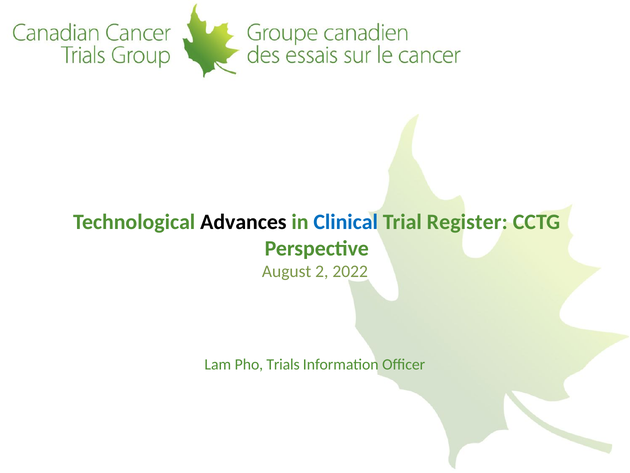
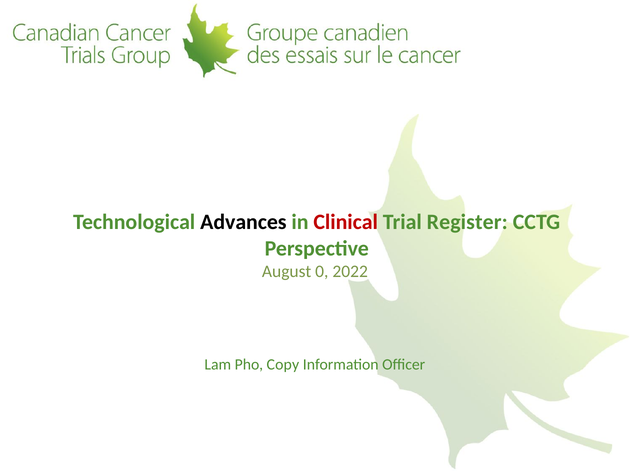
Clinical colour: blue -> red (346, 222)
2: 2 -> 0 (322, 271)
Trials: Trials -> Copy (283, 364)
